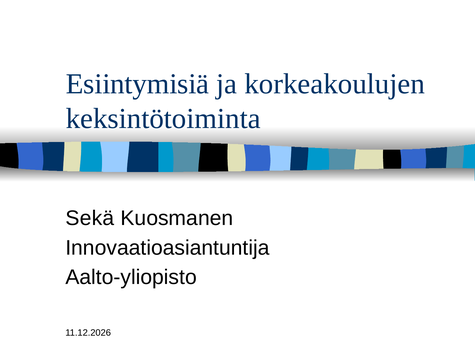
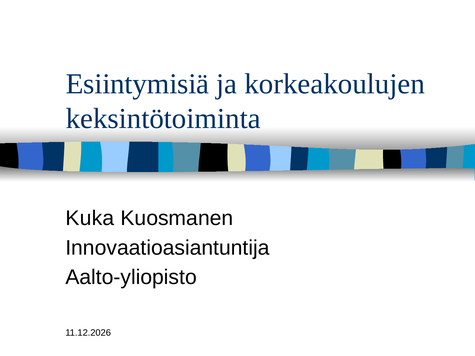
Sekä: Sekä -> Kuka (90, 218)
